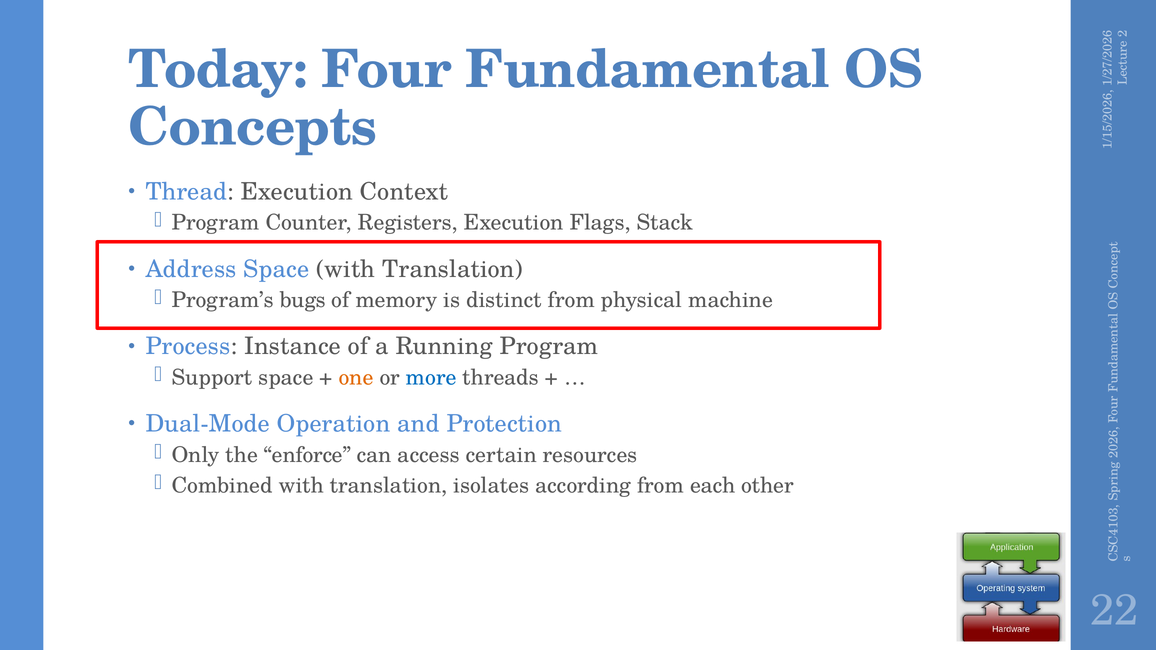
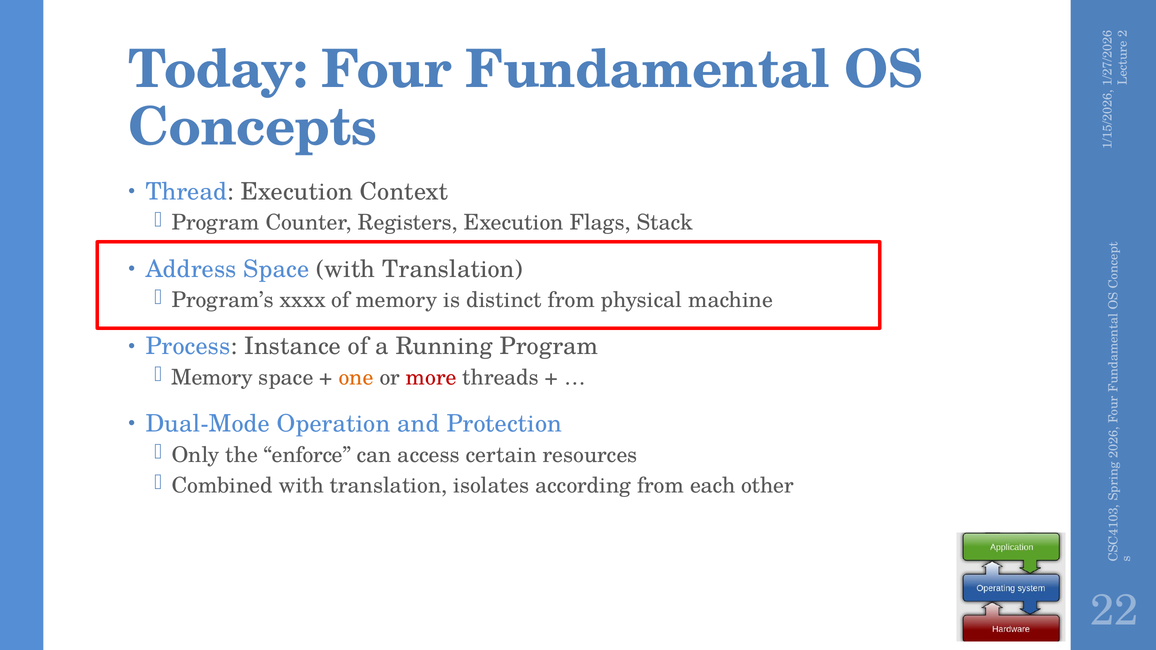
bugs: bugs -> xxxx (303, 300)
Support: Support -> Memory (212, 378)
more colour: blue -> red (431, 378)
